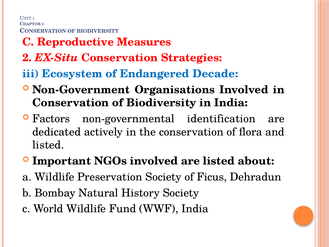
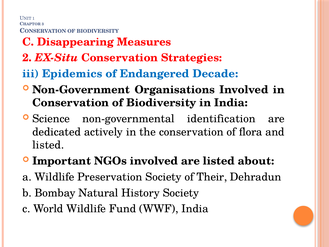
Reproductive: Reproductive -> Disappearing (75, 42)
Ecosystem: Ecosystem -> Epidemics (72, 74)
Factors: Factors -> Science (51, 119)
Ficus: Ficus -> Their (212, 177)
